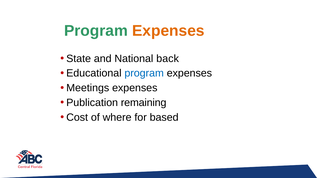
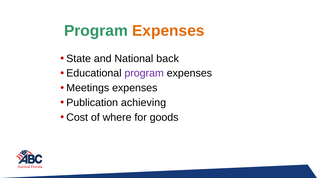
program colour: blue -> purple (144, 73)
remaining: remaining -> achieving (144, 103)
based: based -> goods (164, 118)
